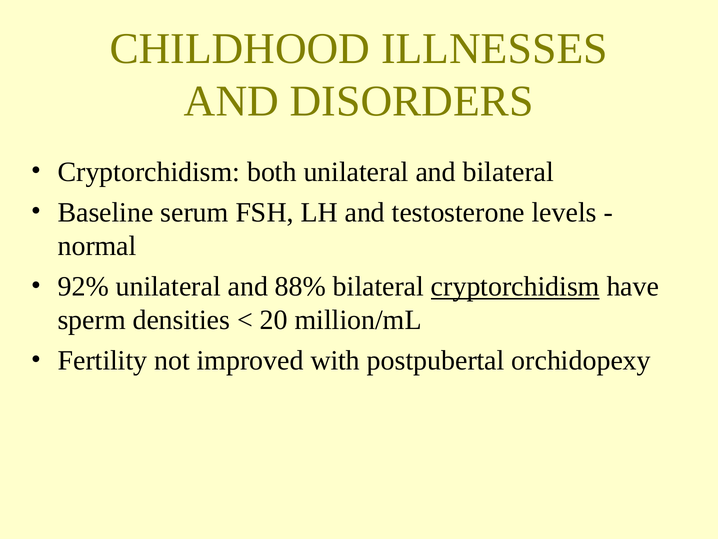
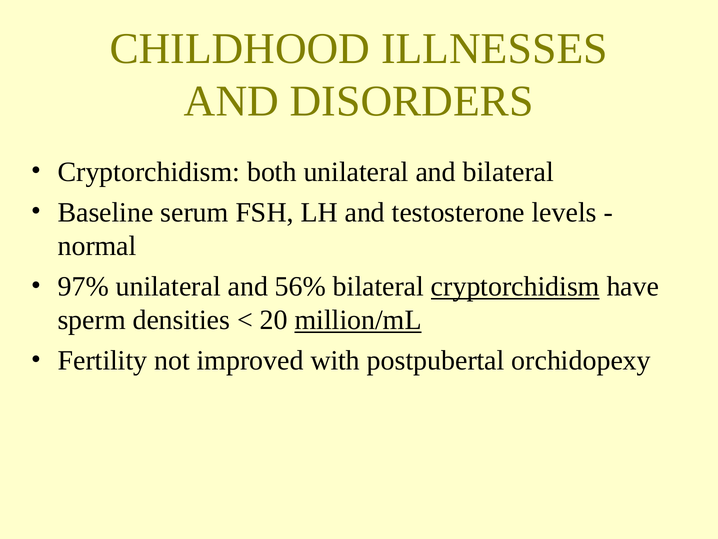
92%: 92% -> 97% (83, 286)
88%: 88% -> 56% (300, 286)
million/mL underline: none -> present (358, 320)
